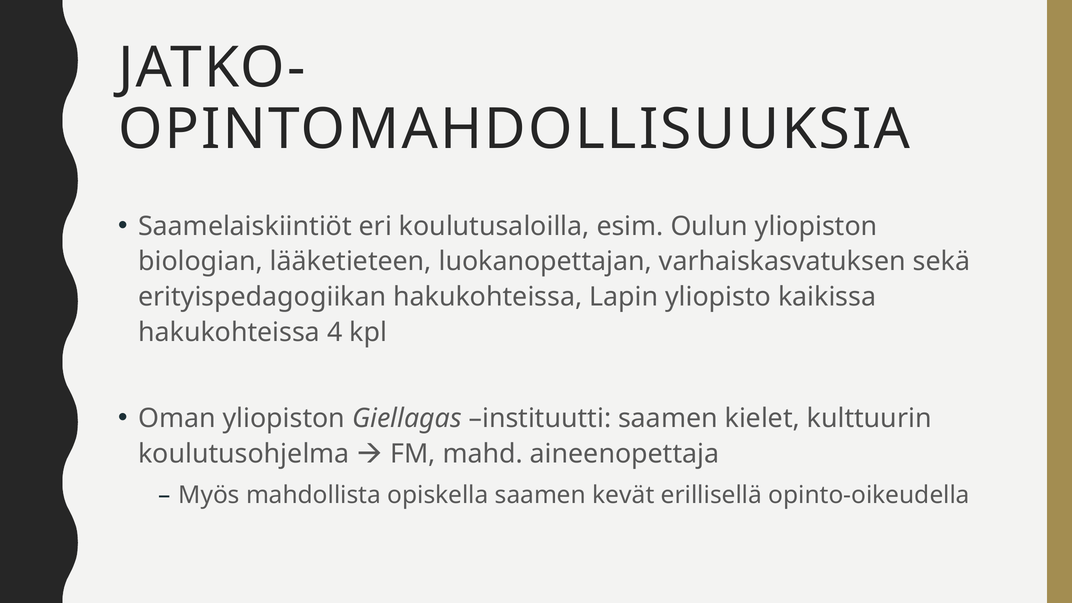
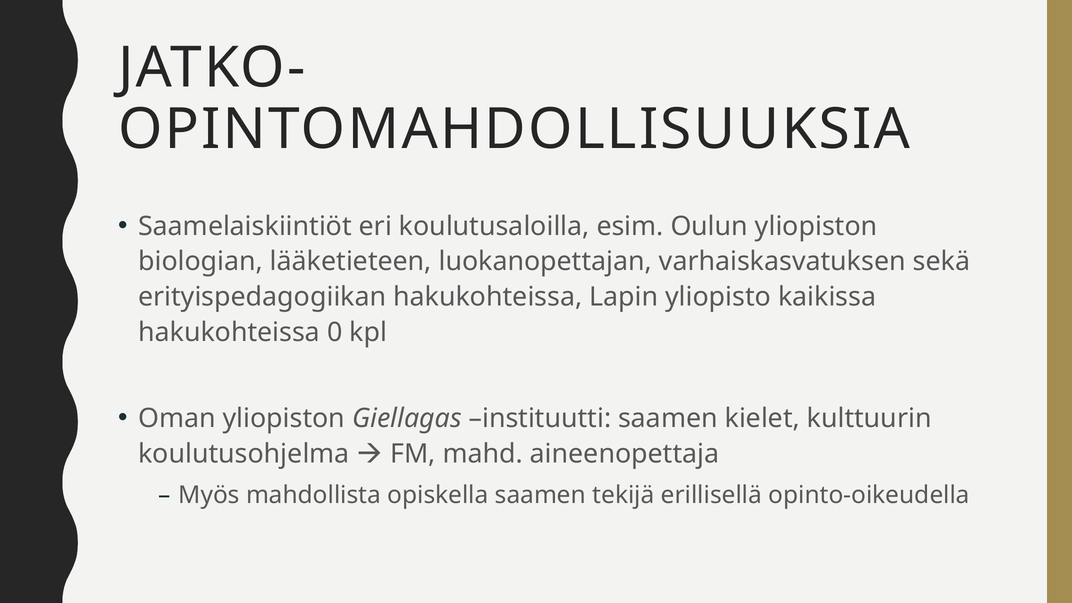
4: 4 -> 0 (335, 332)
kevät: kevät -> tekijä (623, 495)
